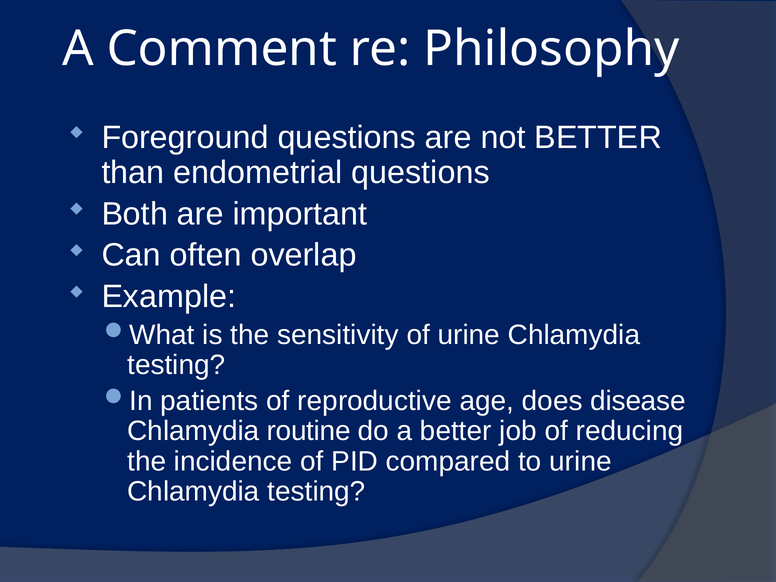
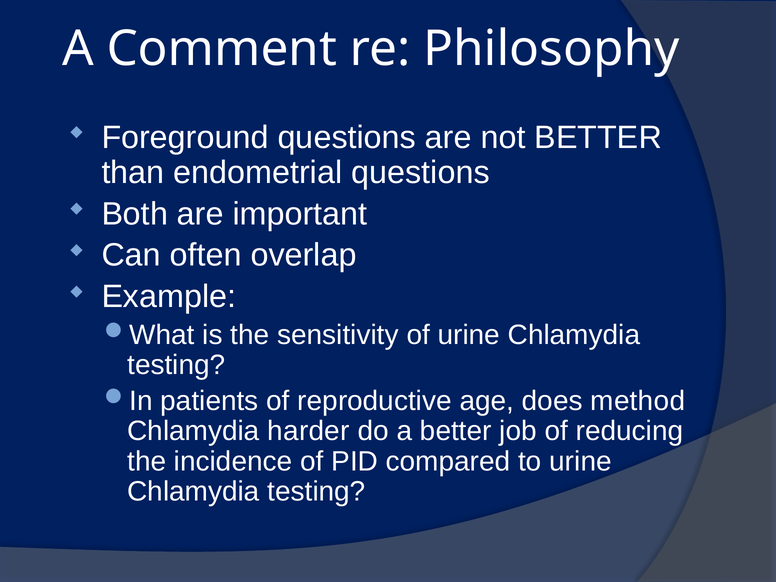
disease: disease -> method (638, 401)
routine: routine -> harder (309, 431)
